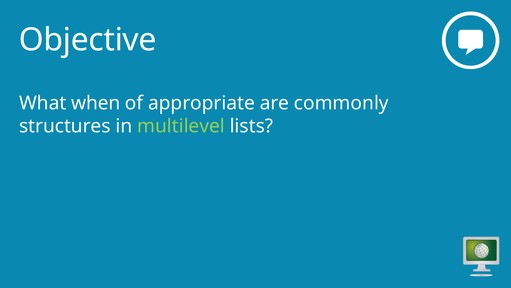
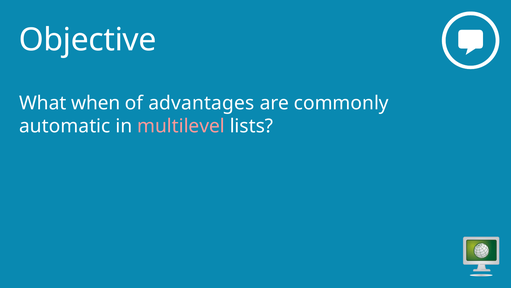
appropriate: appropriate -> advantages (201, 103)
structures: structures -> automatic (65, 126)
multilevel colour: light green -> pink (181, 126)
